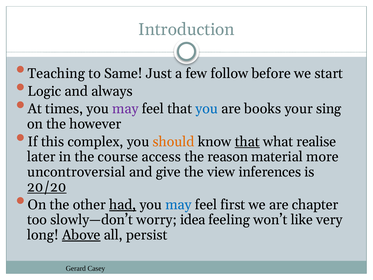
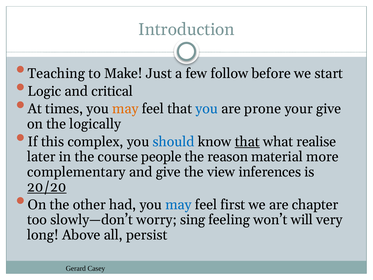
Same: Same -> Make (123, 74)
always: always -> critical (112, 91)
may colour: purple -> orange (125, 109)
books: books -> prone (263, 109)
your sing: sing -> give (329, 109)
however: however -> logically (95, 124)
should colour: orange -> blue (174, 142)
access: access -> people (161, 157)
uncontroversial: uncontroversial -> complementary (76, 172)
had underline: present -> none (123, 205)
idea: idea -> sing (193, 220)
like: like -> will (302, 220)
Above underline: present -> none (81, 235)
